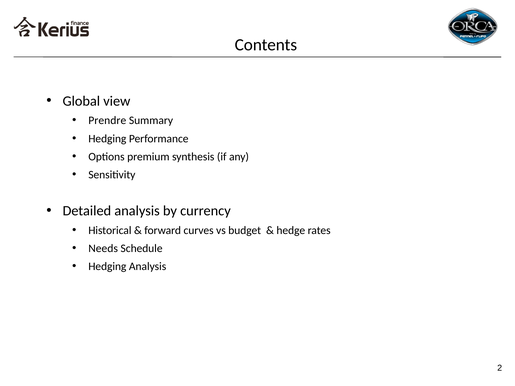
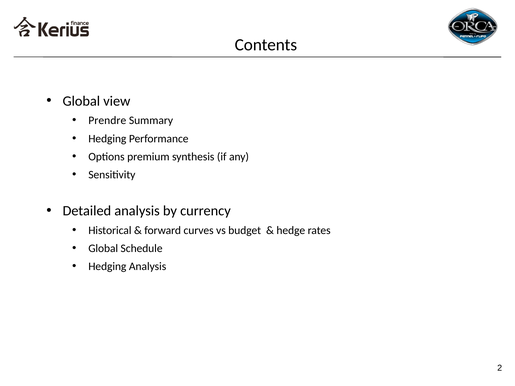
Needs: Needs -> Global (103, 249)
